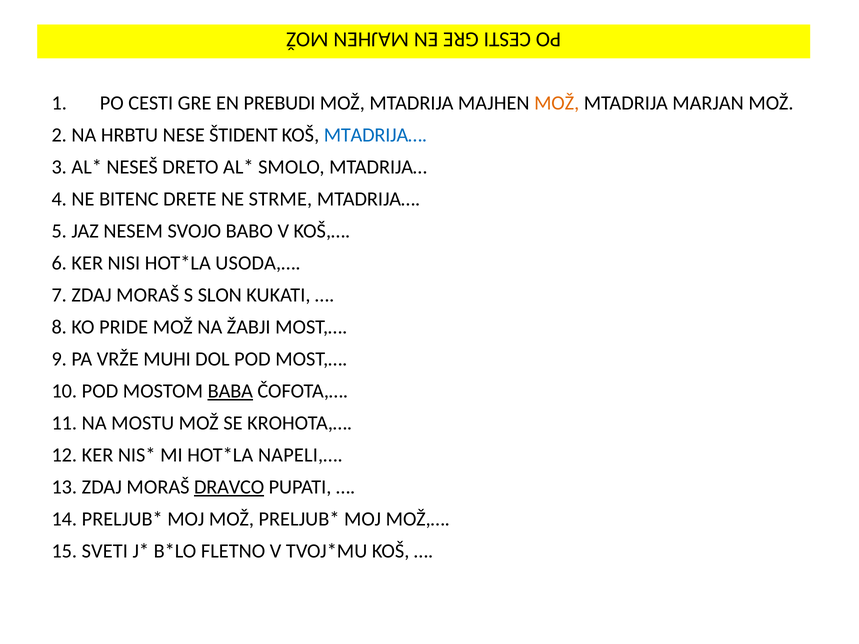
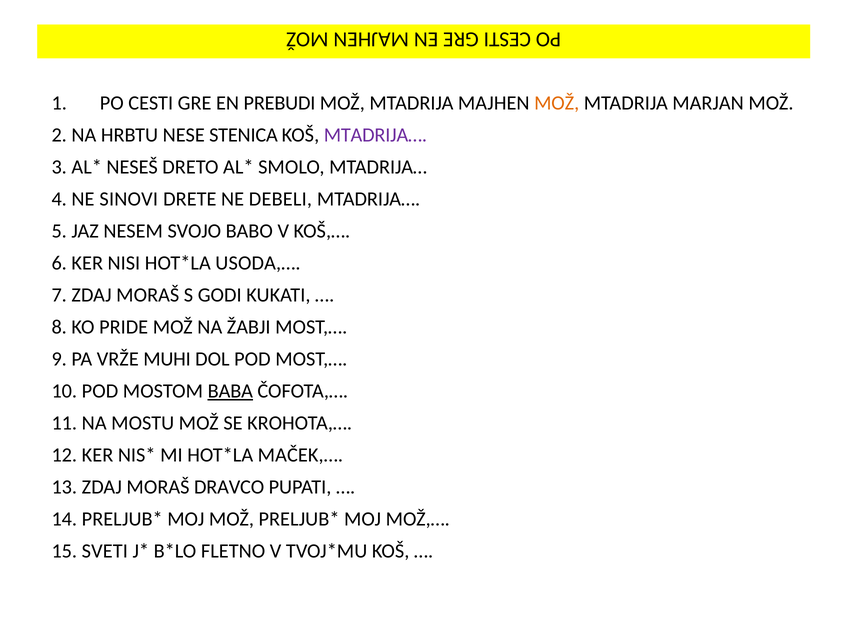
ŠTIDENT: ŠTIDENT -> STENICA (243, 135)
MTADRIJA… colour: blue -> purple (375, 135)
BITENC: BITENC -> SINOVI (129, 199)
STRME: STRME -> DEBELI (280, 199)
SLON: SLON -> GODI (220, 295)
NAPELI,…: NAPELI,… -> MAČEK,… (300, 455)
DRAVCO underline: present -> none (229, 487)
